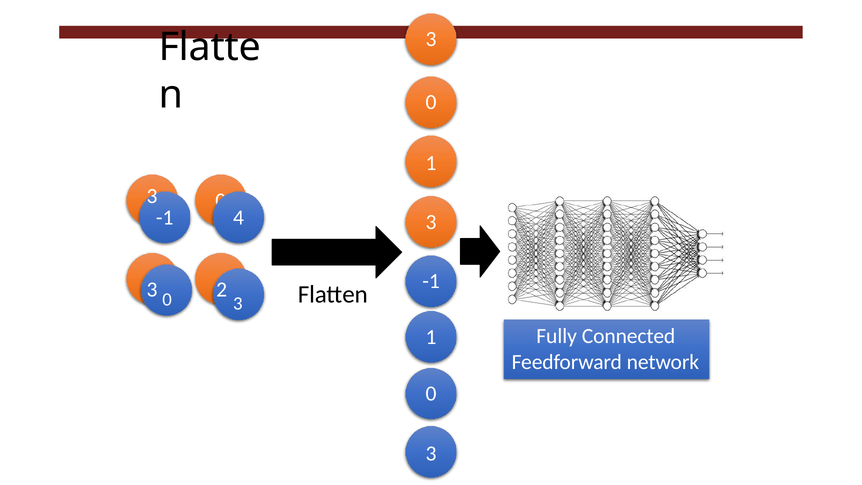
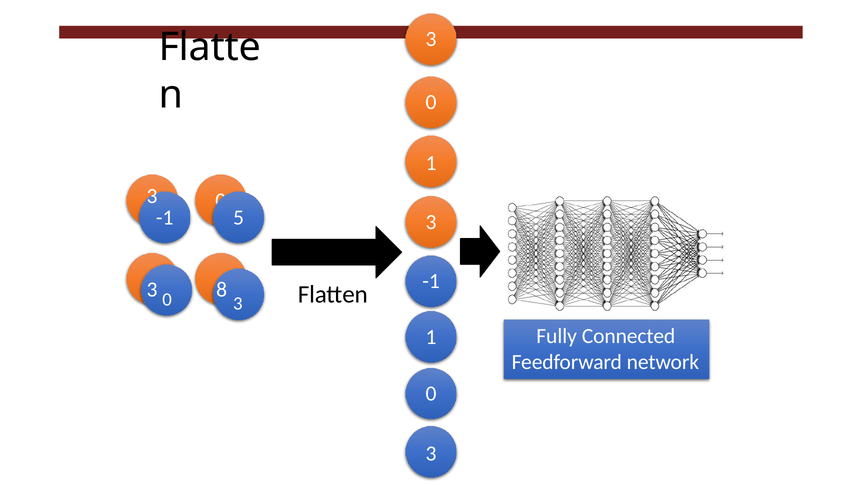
4: 4 -> 5 (239, 217)
2: 2 -> 8 (222, 290)
